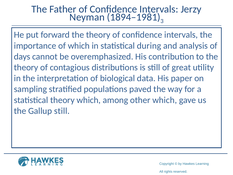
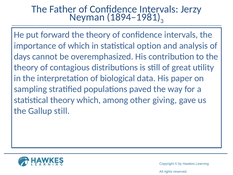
during: during -> option (149, 46)
other which: which -> giving (165, 100)
